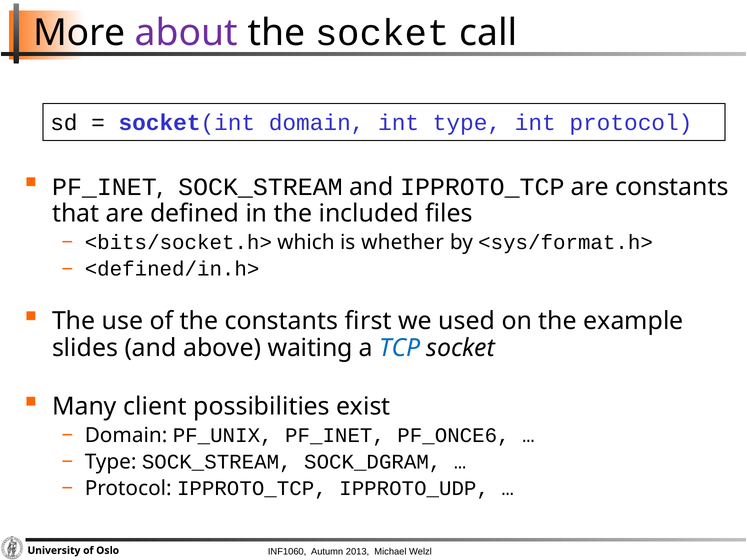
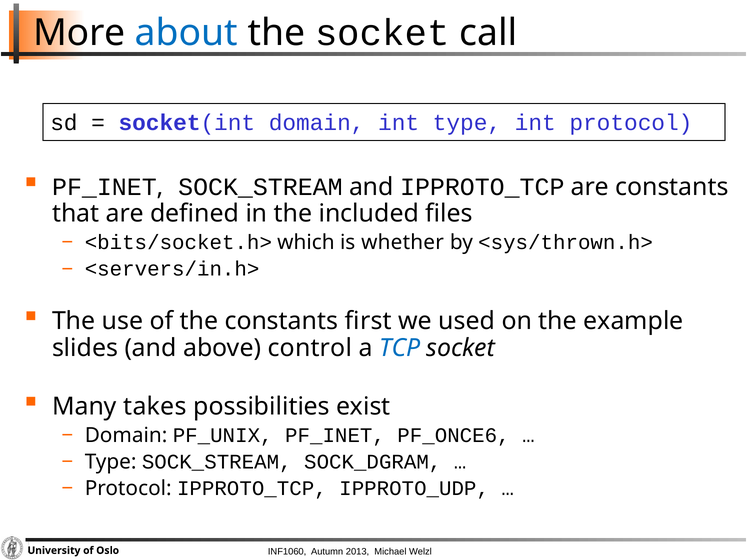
about colour: purple -> blue (186, 33)
<sys/format.h>: <sys/format.h> -> <sys/thrown.h> (566, 243)
<defined/in.h>: <defined/in.h> -> <servers/in.h> (172, 269)
waiting: waiting -> control (310, 348)
client: client -> takes (155, 407)
